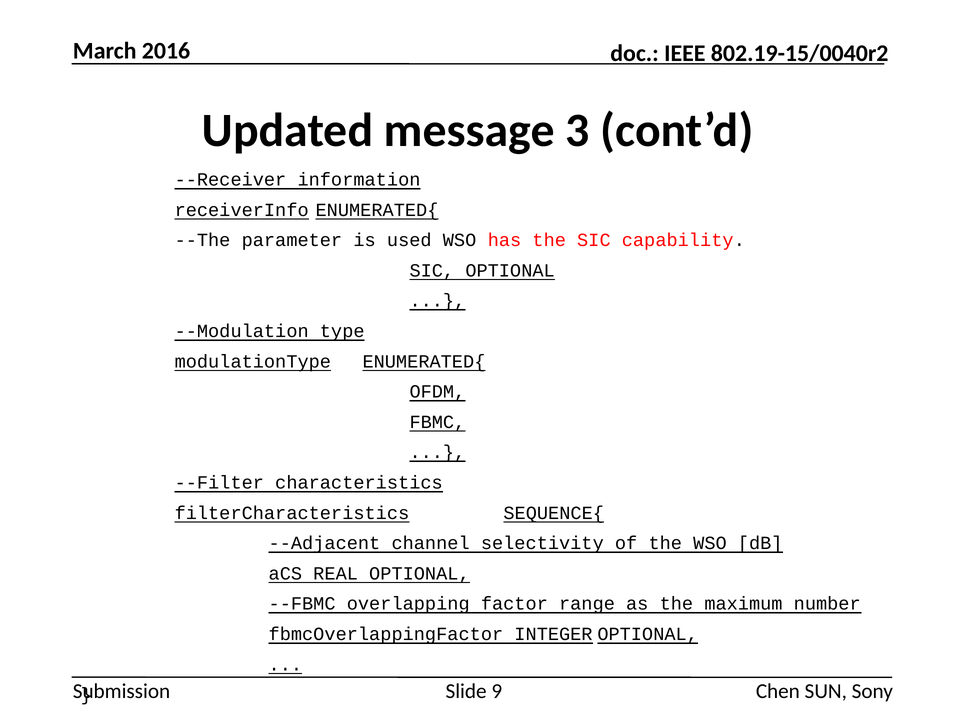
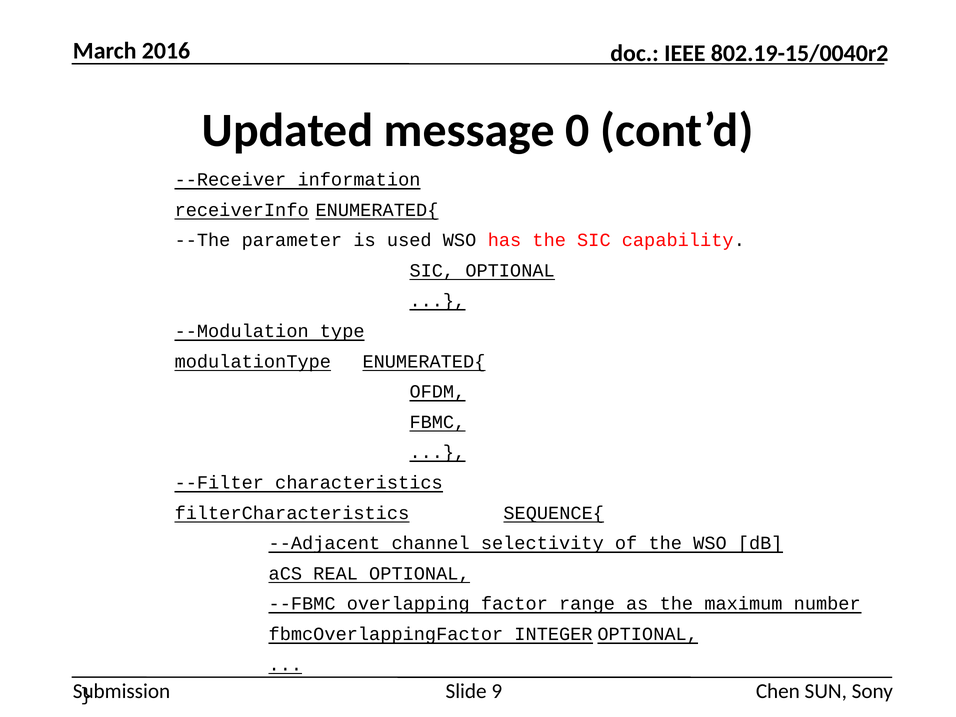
3: 3 -> 0 (578, 131)
